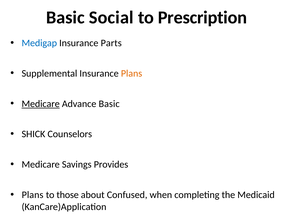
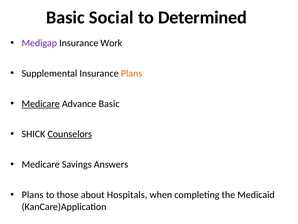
Prescription: Prescription -> Determined (202, 17)
Medigap colour: blue -> purple (39, 43)
Parts: Parts -> Work (111, 43)
Counselors underline: none -> present (70, 134)
Provides: Provides -> Answers (111, 164)
Confused: Confused -> Hospitals (127, 194)
